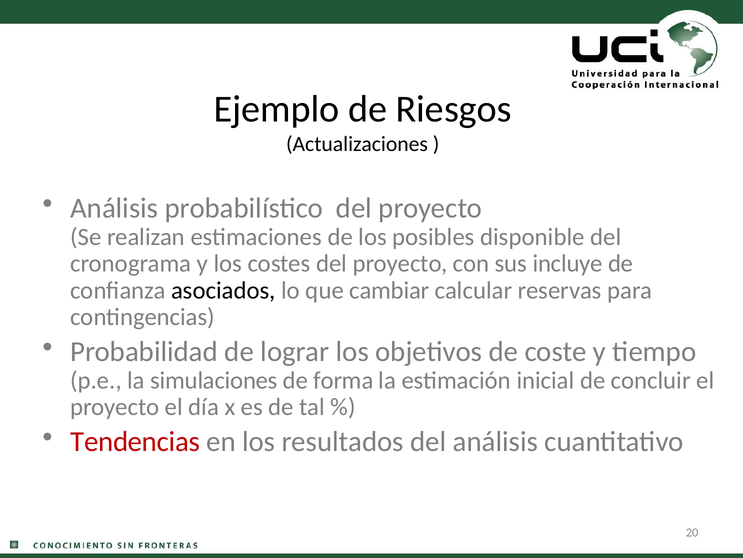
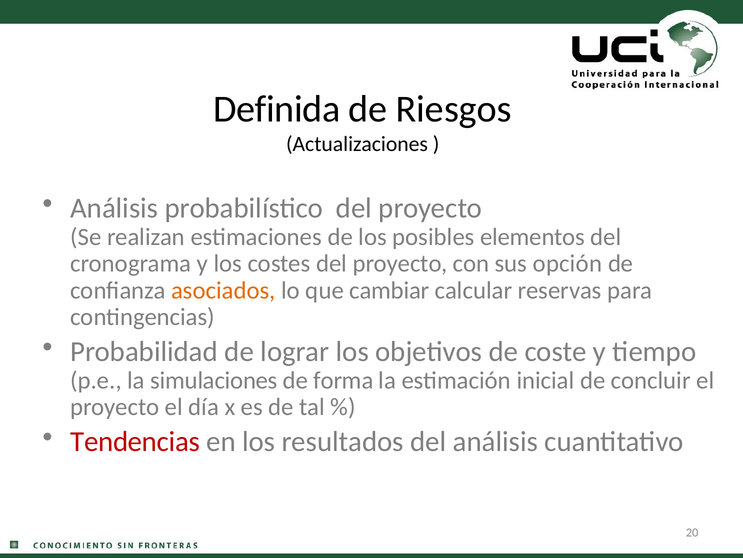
Ejemplo: Ejemplo -> Definida (277, 109)
disponible: disponible -> elementos (533, 237)
incluye: incluye -> opción (567, 263)
asociados colour: black -> orange (223, 290)
